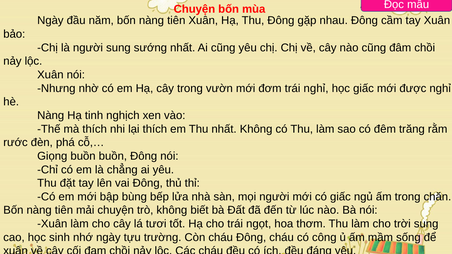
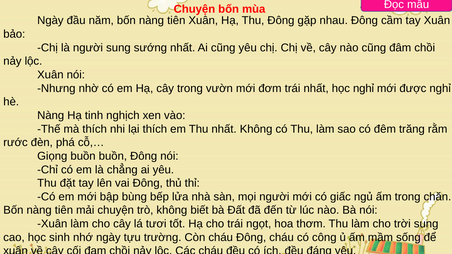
trái nghỉ: nghỉ -> nhất (316, 88)
học giấc: giấc -> nghỉ (364, 88)
